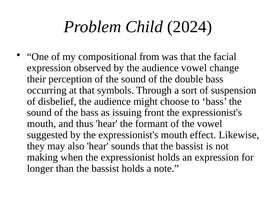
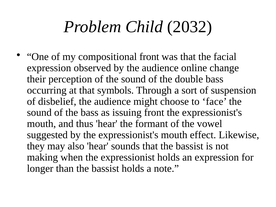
2024: 2024 -> 2032 (190, 27)
compositional from: from -> front (149, 57)
audience vowel: vowel -> online (194, 68)
to bass: bass -> face (215, 101)
